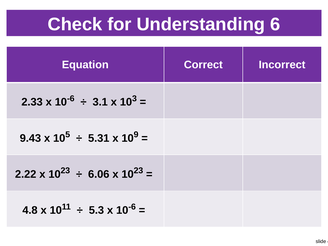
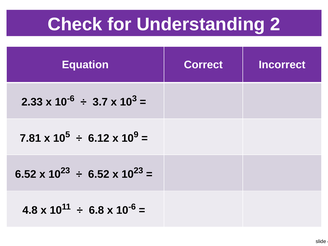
6: 6 -> 2 (275, 24)
3.1: 3.1 -> 3.7 (100, 102)
9.43: 9.43 -> 7.81 (30, 138)
5.31: 5.31 -> 6.12 (99, 138)
2.22: 2.22 -> 6.52 (26, 174)
6.06: 6.06 -> 6.52 (99, 174)
5.3: 5.3 -> 6.8 (96, 210)
